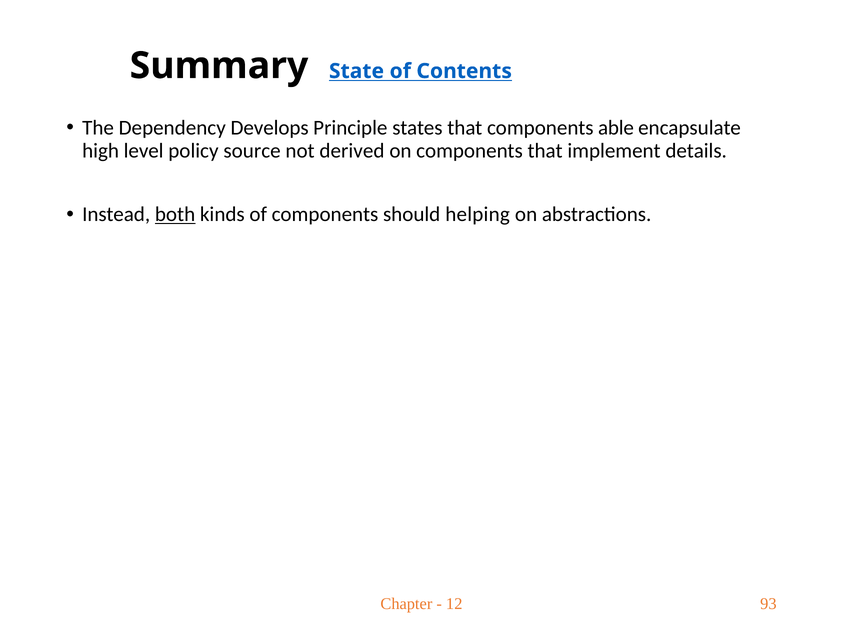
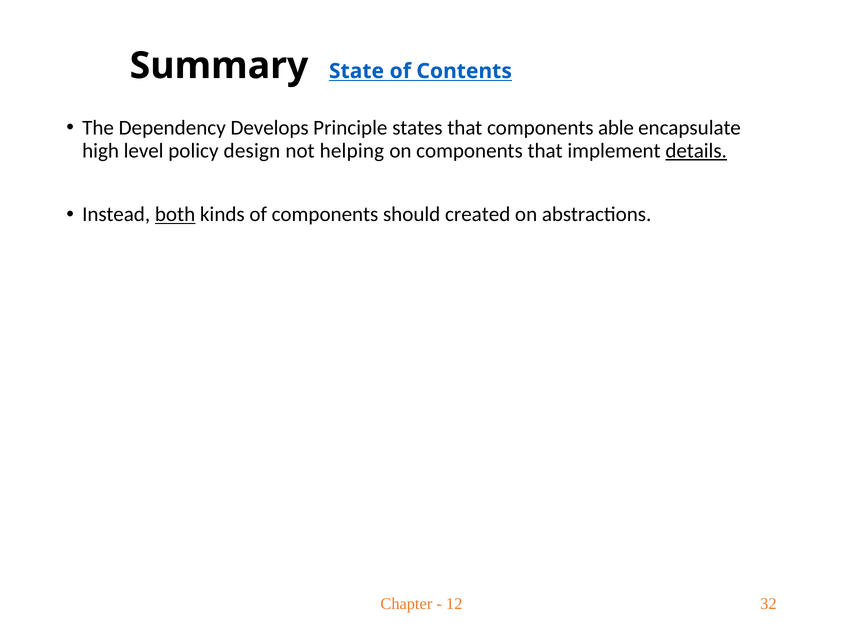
source: source -> design (252, 151)
derived: derived -> helping (352, 151)
details underline: none -> present (696, 151)
helping: helping -> created (478, 215)
93: 93 -> 32 (768, 604)
